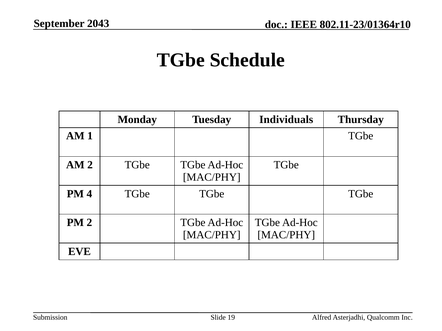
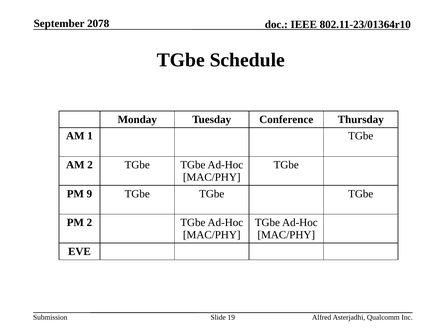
2043: 2043 -> 2078 (98, 23)
Individuals: Individuals -> Conference (286, 120)
4: 4 -> 9 (89, 194)
